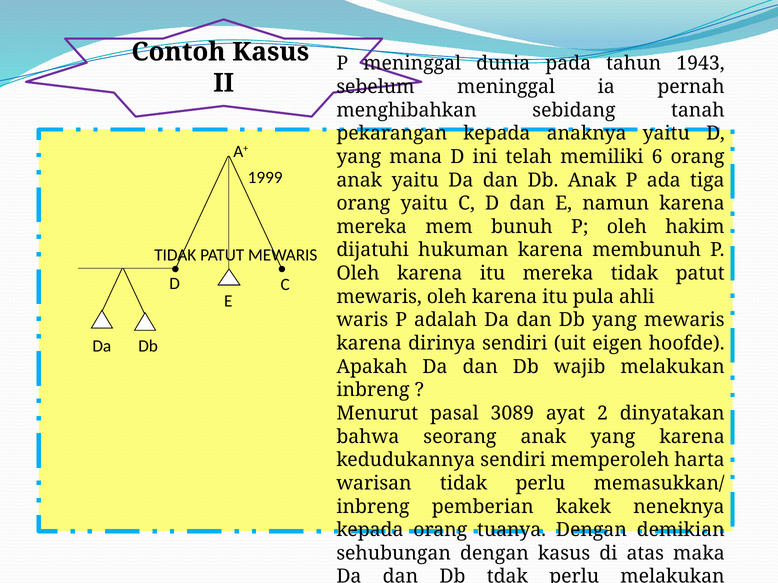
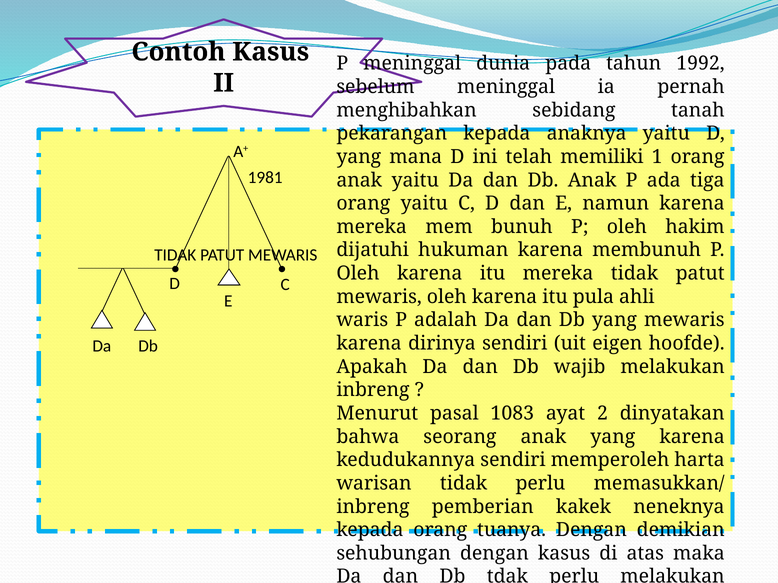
1943: 1943 -> 1992 (701, 64)
6: 6 -> 1 (657, 157)
1999: 1999 -> 1981 (265, 178)
3089: 3089 -> 1083 (512, 414)
